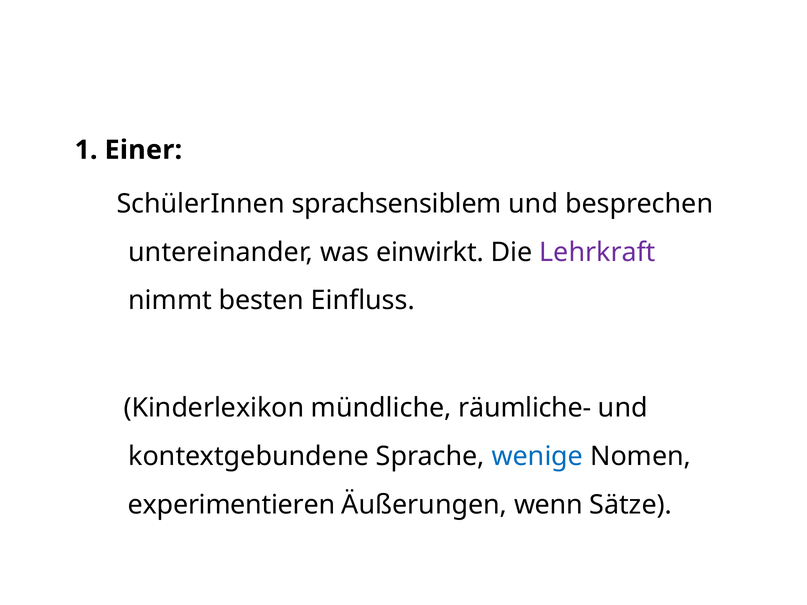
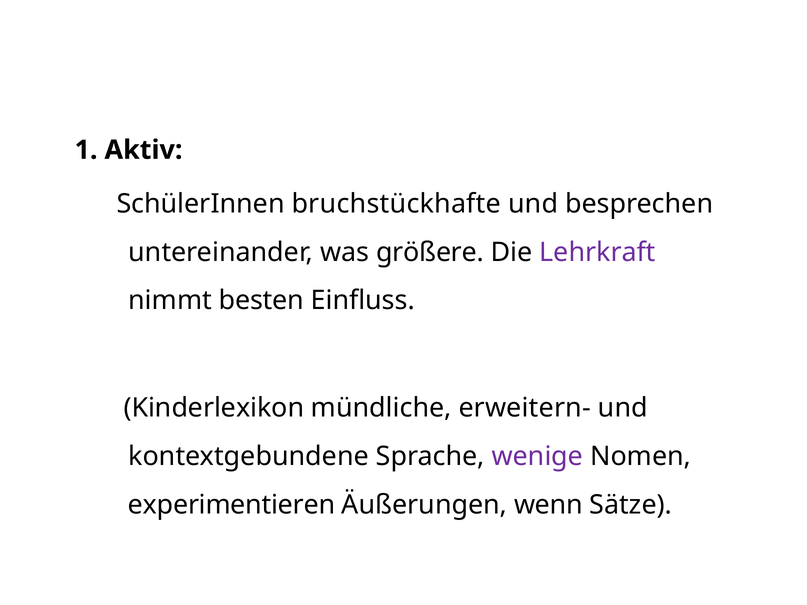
Einer: Einer -> Aktiv (143, 150)
sprachsensiblem: sprachsensiblem -> bruchstückhafte (396, 204)
einwirkt: einwirkt -> größere (430, 252)
räumliche-: räumliche- -> erweitern- (525, 408)
wenige colour: blue -> purple (537, 457)
